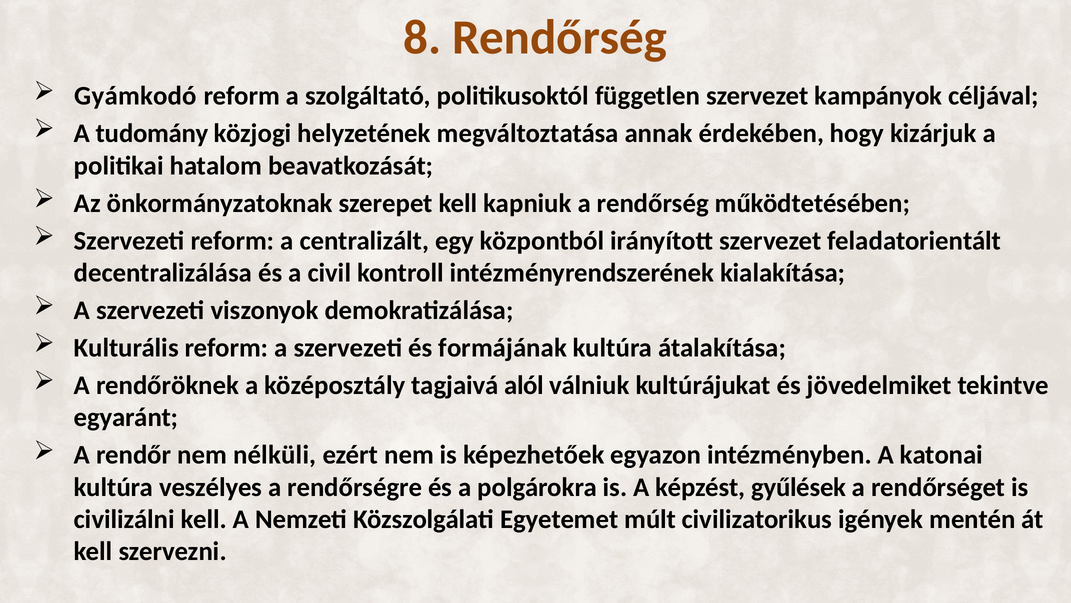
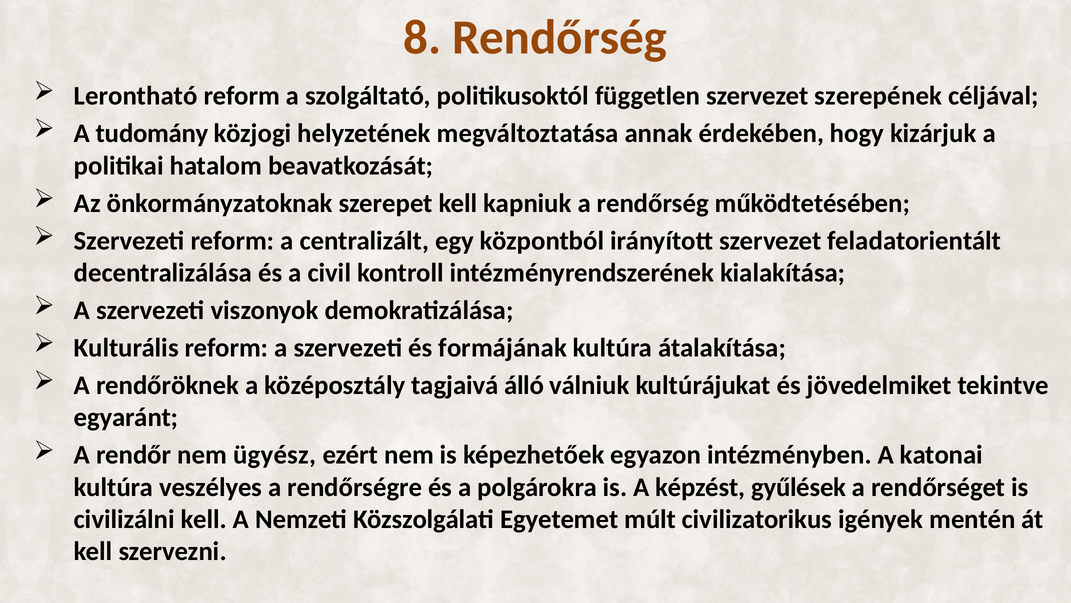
Gyámkodó: Gyámkodó -> Lerontható (136, 96)
kampányok: kampányok -> szerepének (878, 96)
alól: alól -> álló (524, 385)
nélküli: nélküli -> ügyész (275, 455)
